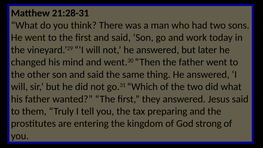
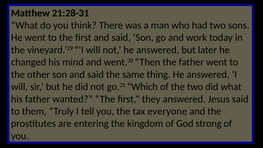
preparing: preparing -> everyone (167, 111)
